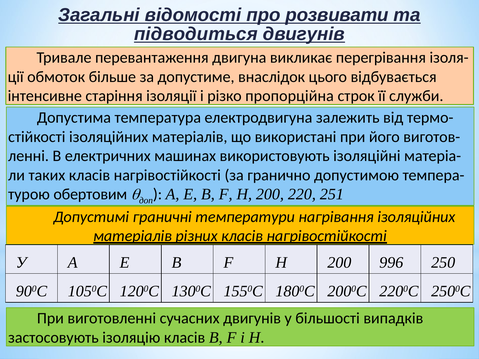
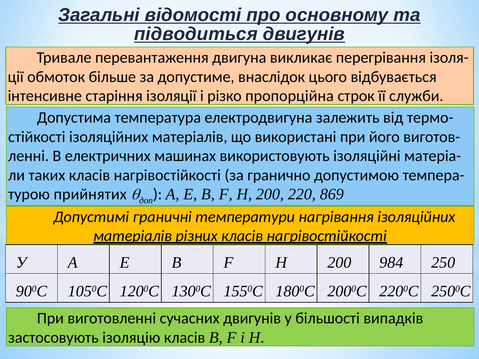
розвивати: розвивати -> основному (337, 15)
обертовим: обертовим -> прийнятих (90, 194)
251: 251 -> 869 (332, 194)
996: 996 -> 984 (391, 263)
